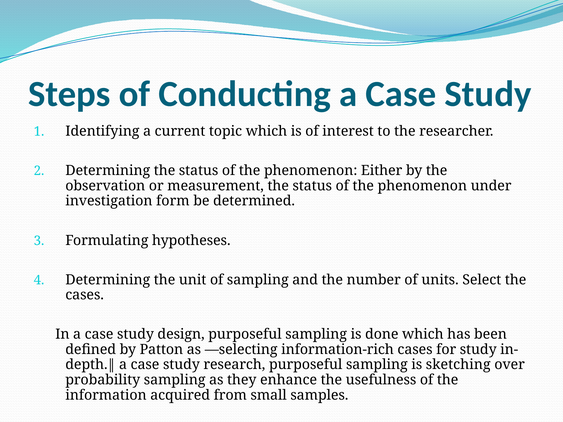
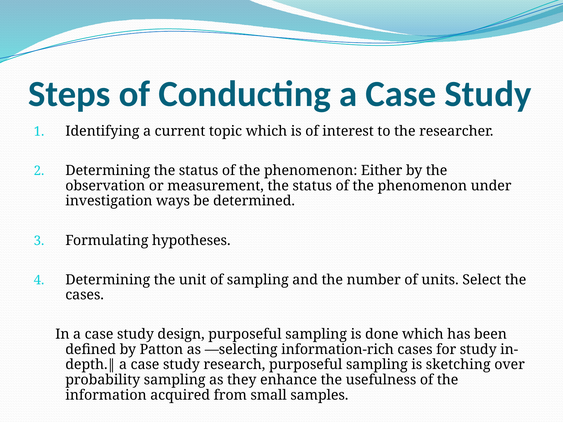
form: form -> ways (173, 201)
